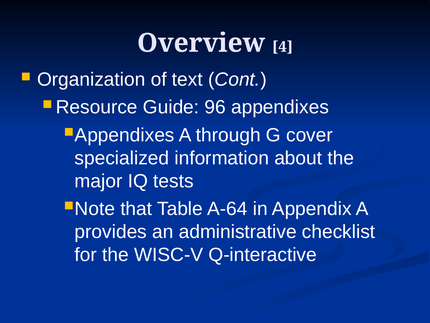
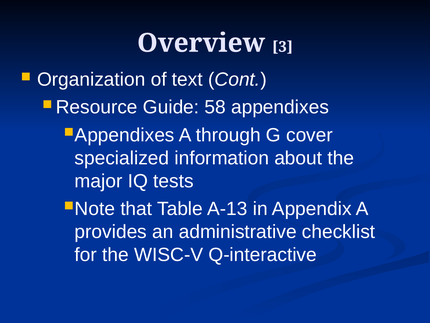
4: 4 -> 3 (283, 47)
96: 96 -> 58 (215, 107)
A-64: A-64 -> A-13 (227, 208)
